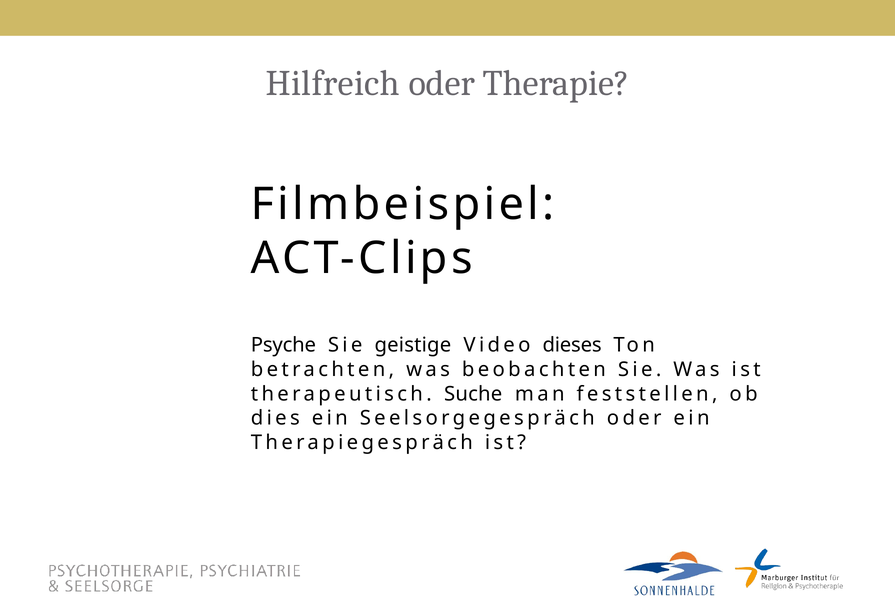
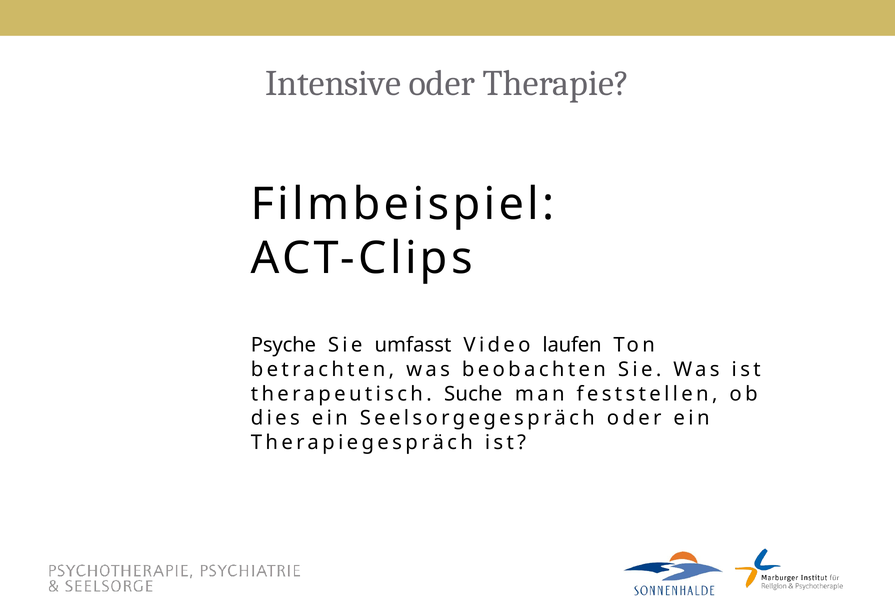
Hilfreich: Hilfreich -> Intensive (333, 83)
geistige: geistige -> umfasst (413, 345)
dieses: dieses -> laufen (572, 345)
